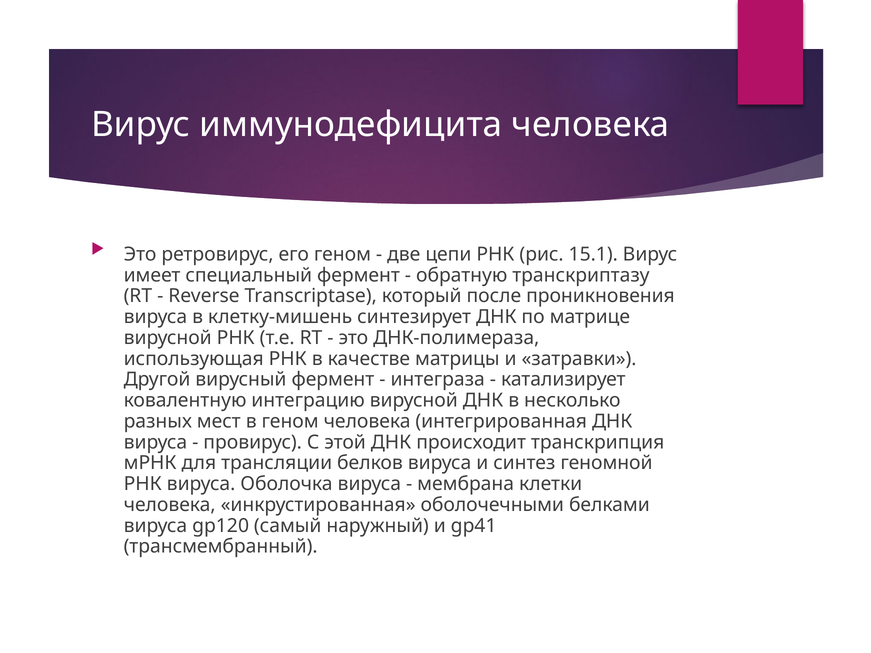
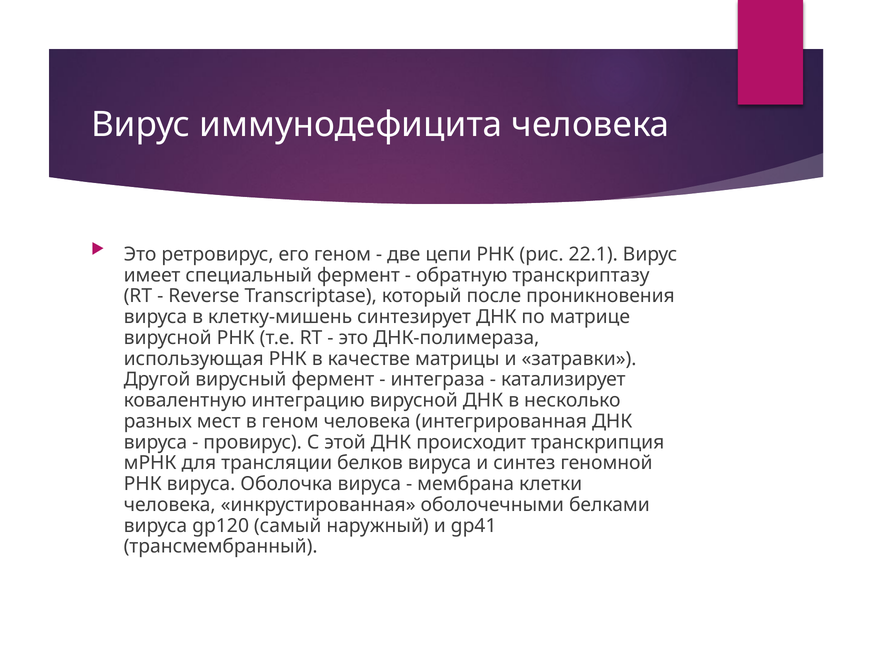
15.1: 15.1 -> 22.1 (593, 254)
